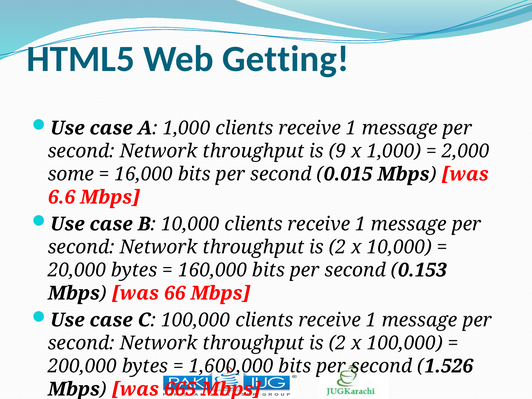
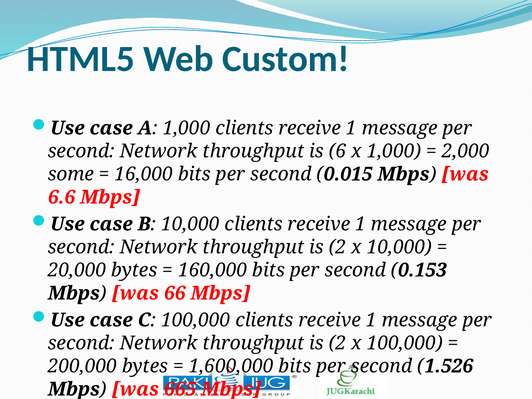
Getting: Getting -> Custom (286, 59)
9: 9 -> 6 (338, 151)
